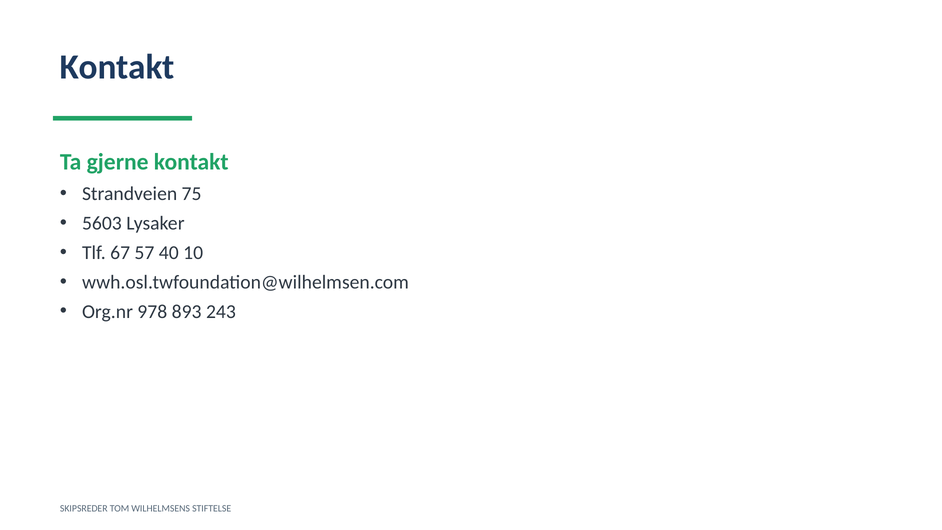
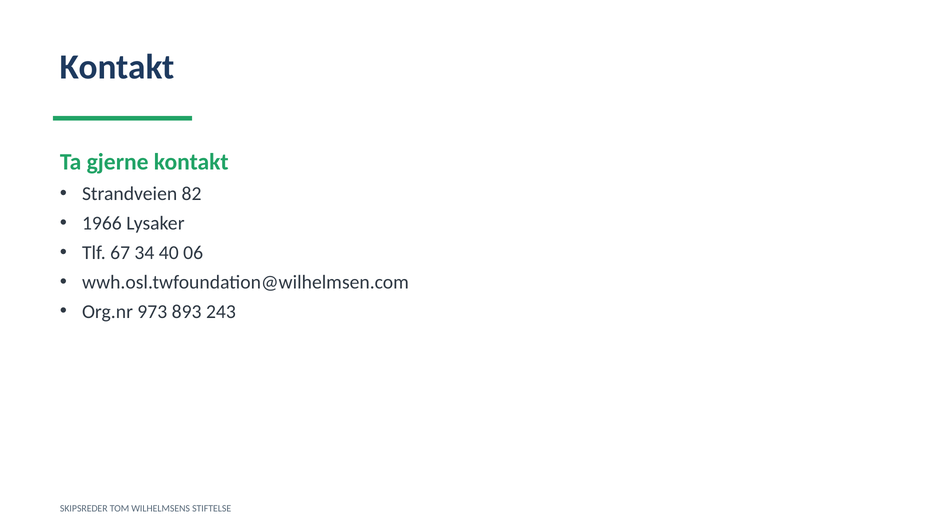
75: 75 -> 82 (192, 194)
5603: 5603 -> 1966 (102, 223)
57: 57 -> 34 (144, 253)
10: 10 -> 06 (193, 253)
978: 978 -> 973 (152, 312)
